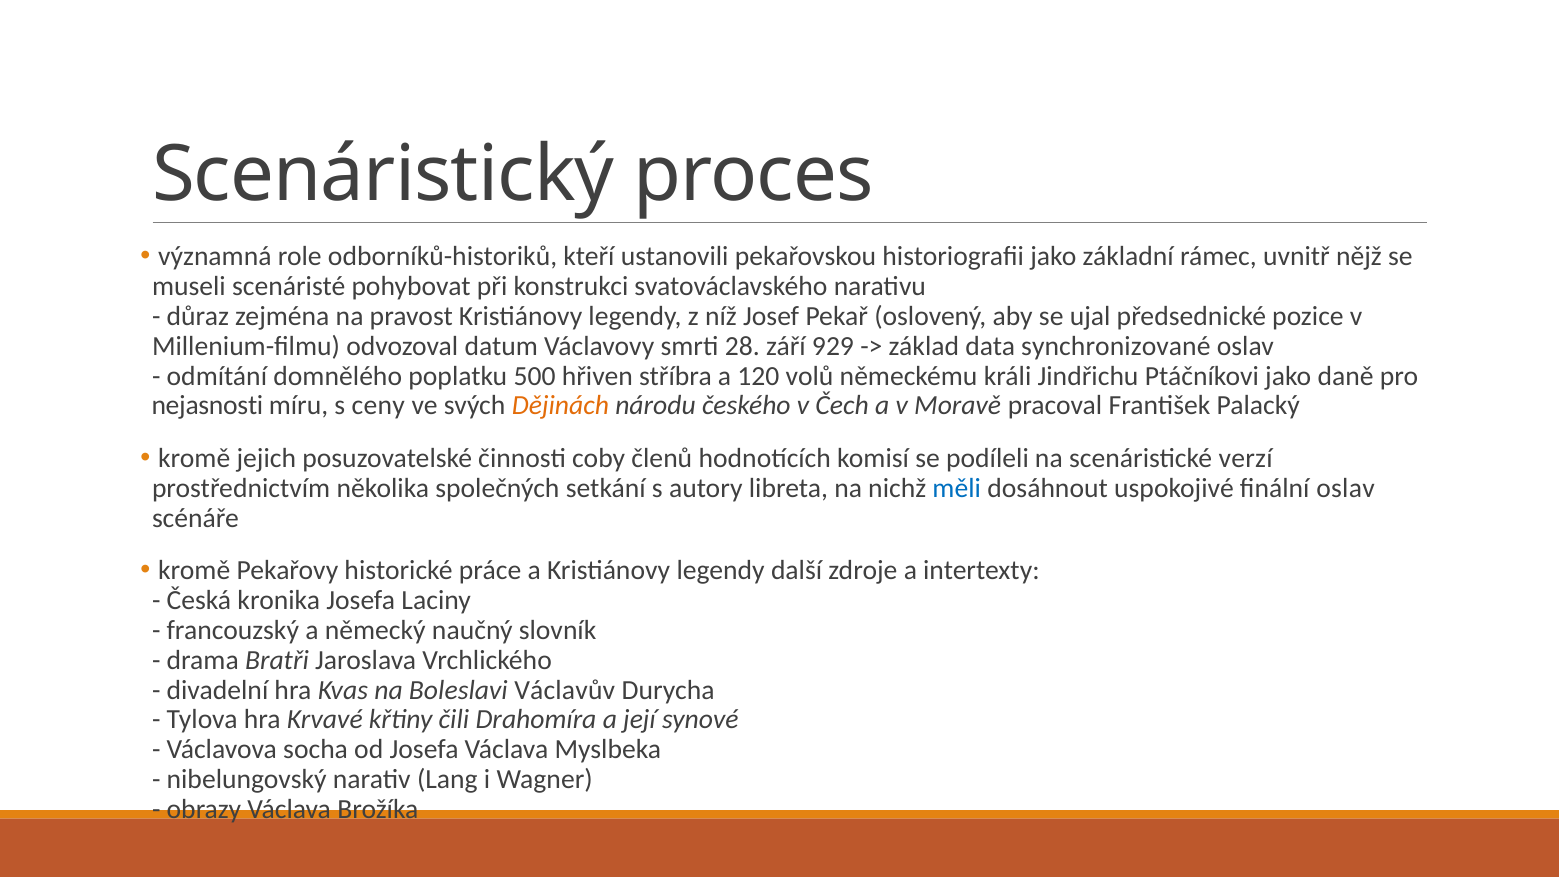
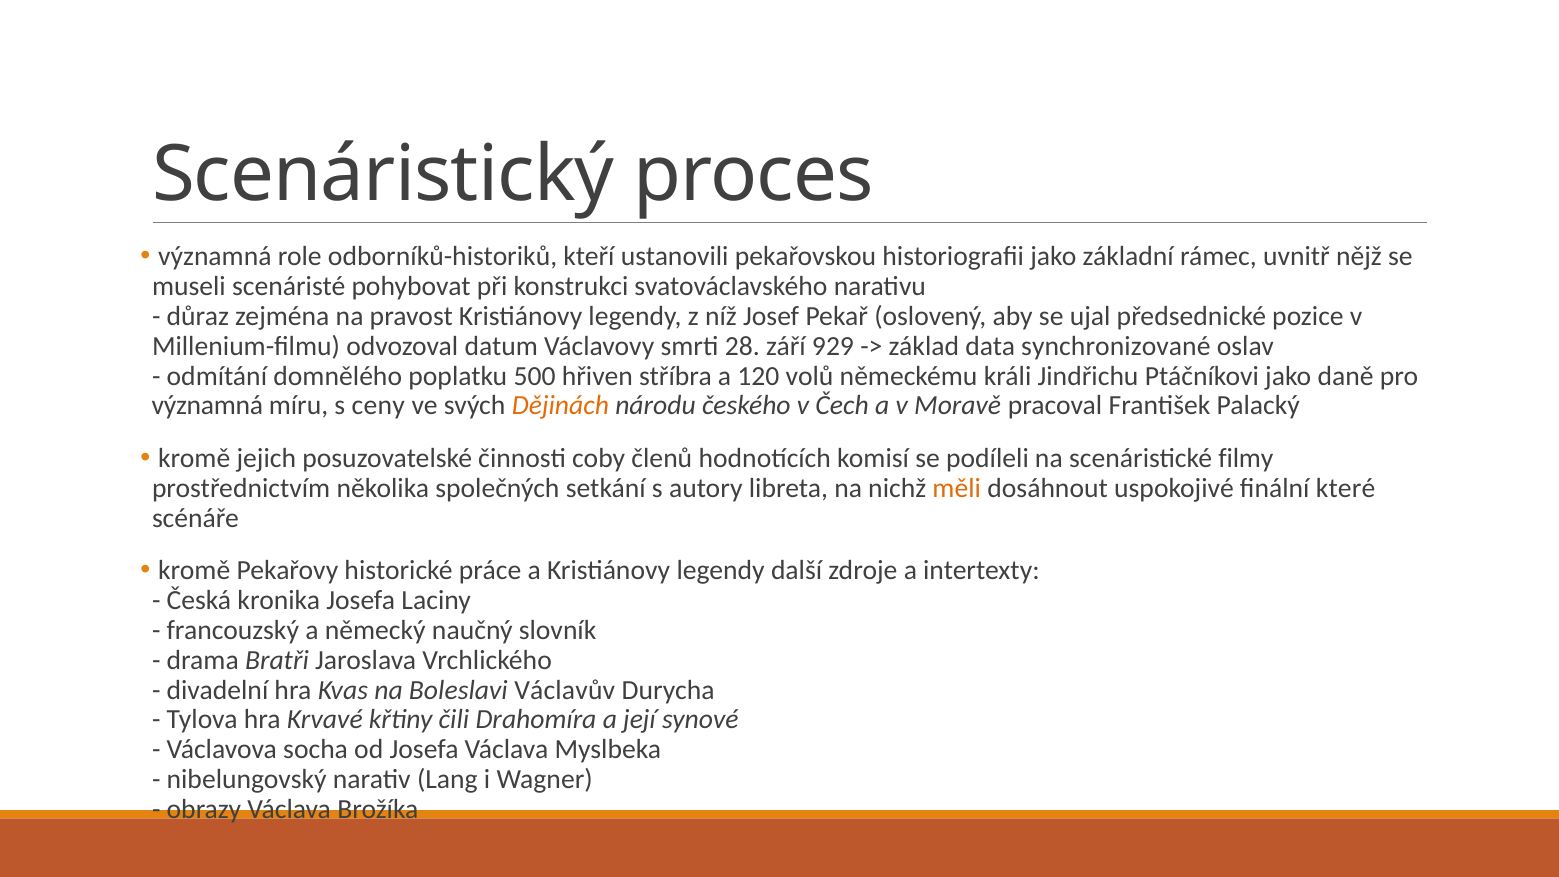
nejasnosti: nejasnosti -> významná (207, 406)
verzí: verzí -> filmy (1246, 458)
měli colour: blue -> orange (957, 488)
finální oslav: oslav -> které (1346, 488)
